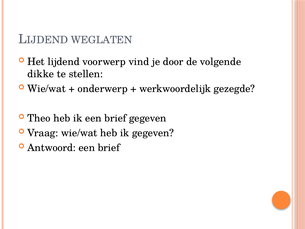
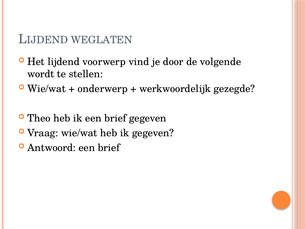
dikke: dikke -> wordt (41, 74)
